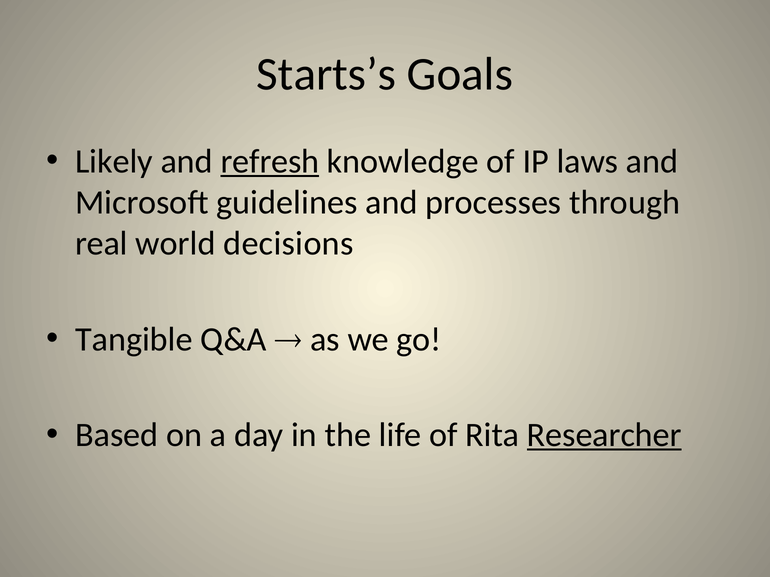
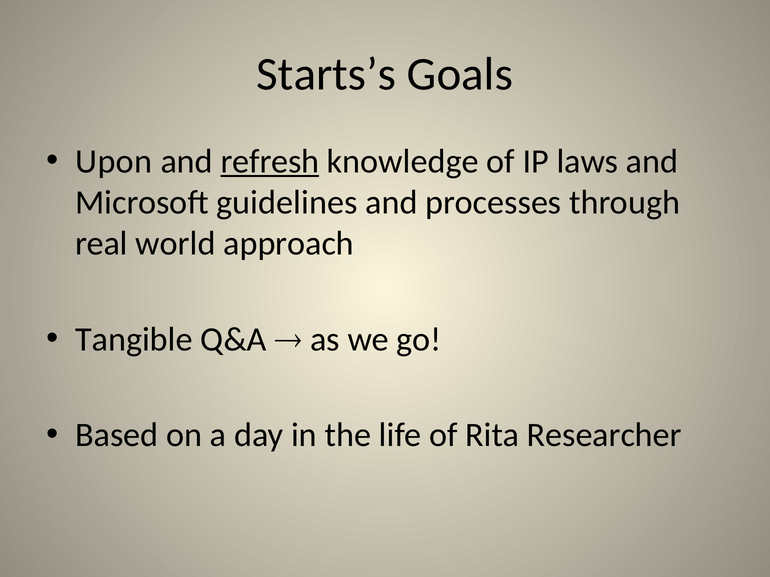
Likely: Likely -> Upon (114, 162)
decisions: decisions -> approach (289, 244)
Researcher underline: present -> none (604, 435)
